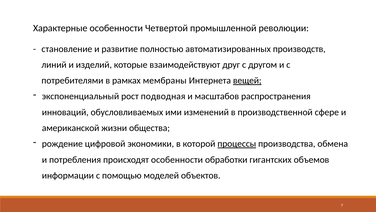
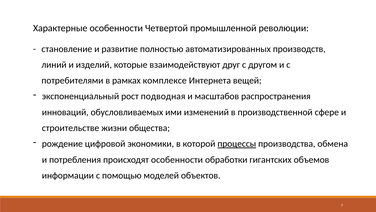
мембраны: мембраны -> комплексе (165, 80)
вещей underline: present -> none (247, 80)
американской: американской -> строительстве (71, 128)
